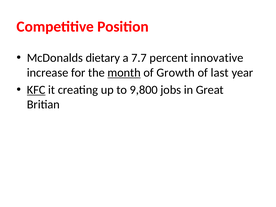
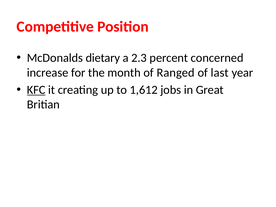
7.7: 7.7 -> 2.3 (139, 58)
innovative: innovative -> concerned (217, 58)
month underline: present -> none (124, 73)
Growth: Growth -> Ranged (176, 73)
9,800: 9,800 -> 1,612 (144, 90)
